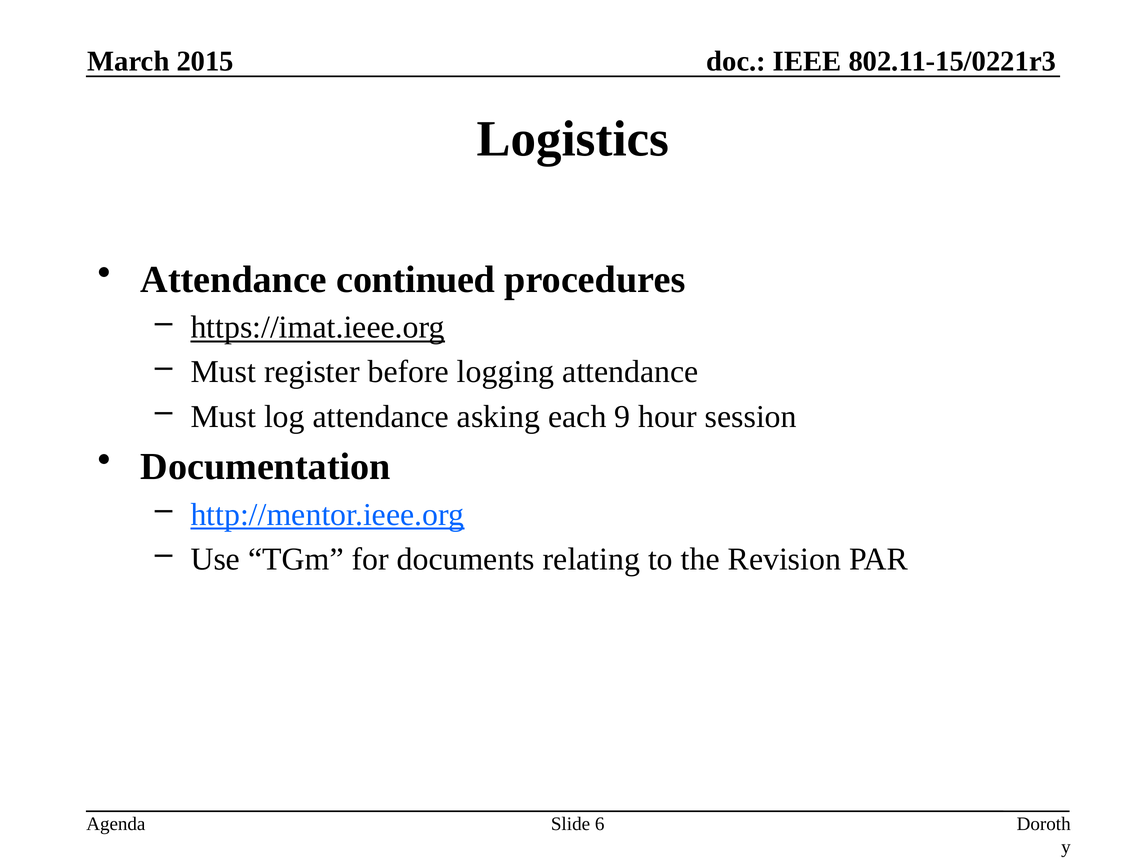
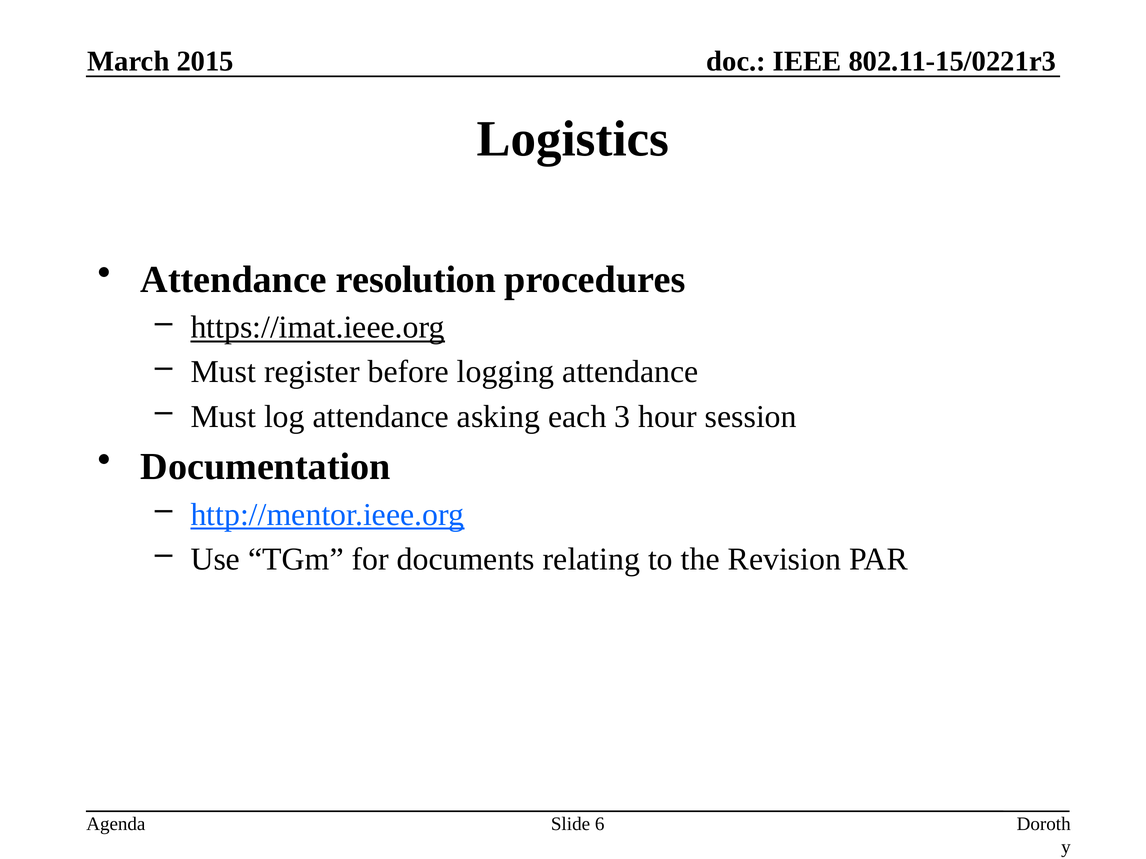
continued: continued -> resolution (416, 280)
9: 9 -> 3 (622, 417)
